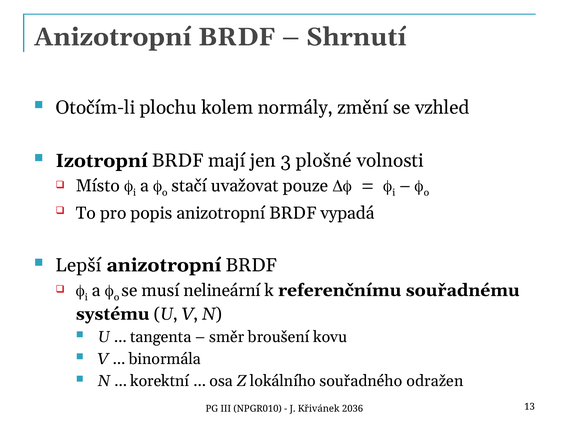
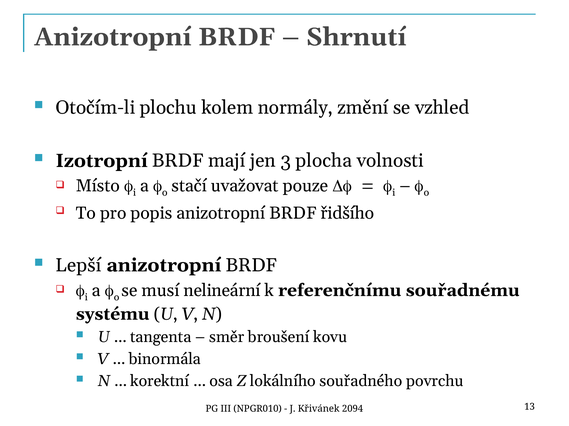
plošné: plošné -> plocha (324, 161)
vypadá: vypadá -> řidšího (347, 213)
odražen: odražen -> povrchu (435, 382)
2036: 2036 -> 2094 (353, 409)
